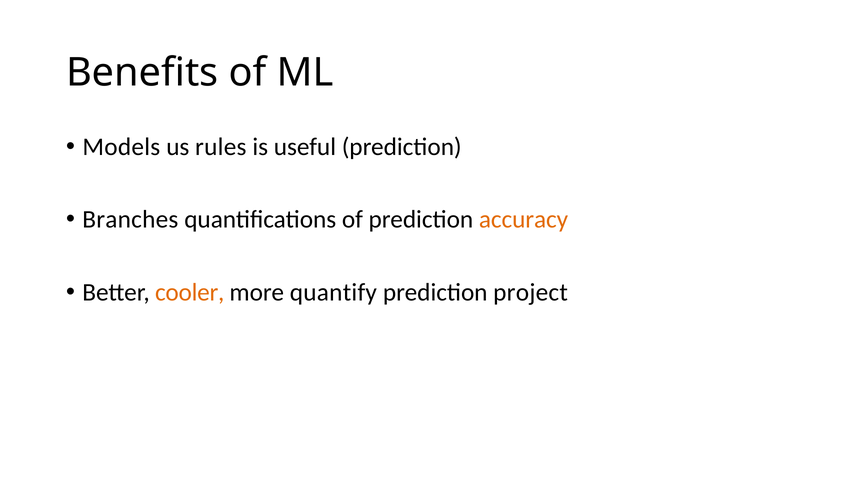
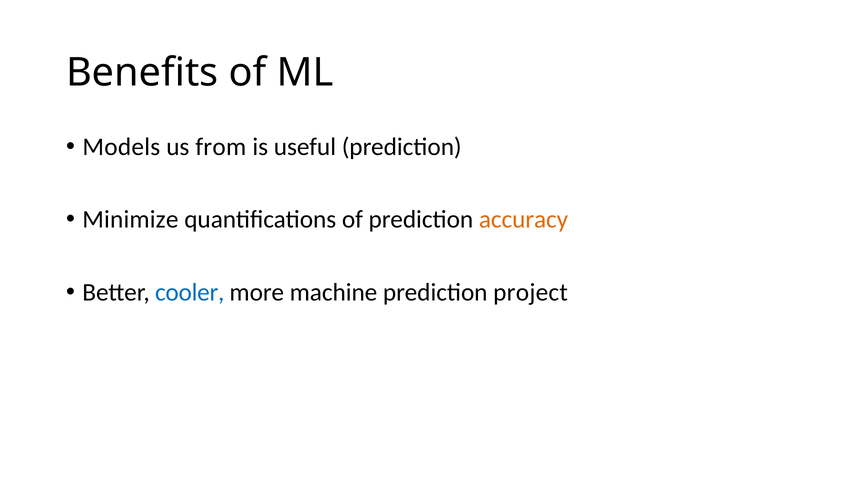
rules: rules -> from (221, 147)
Branches: Branches -> Minimize (130, 219)
cooler colour: orange -> blue (190, 292)
quantify: quantify -> machine (334, 292)
